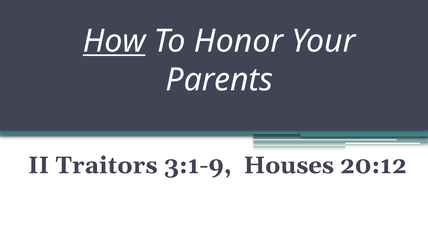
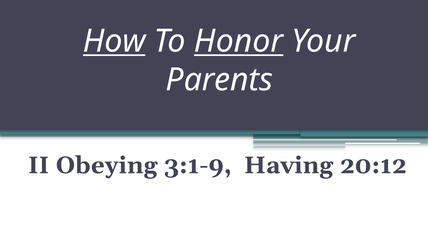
Honor underline: none -> present (239, 41)
Traitors: Traitors -> Obeying (107, 165)
Houses: Houses -> Having (289, 165)
